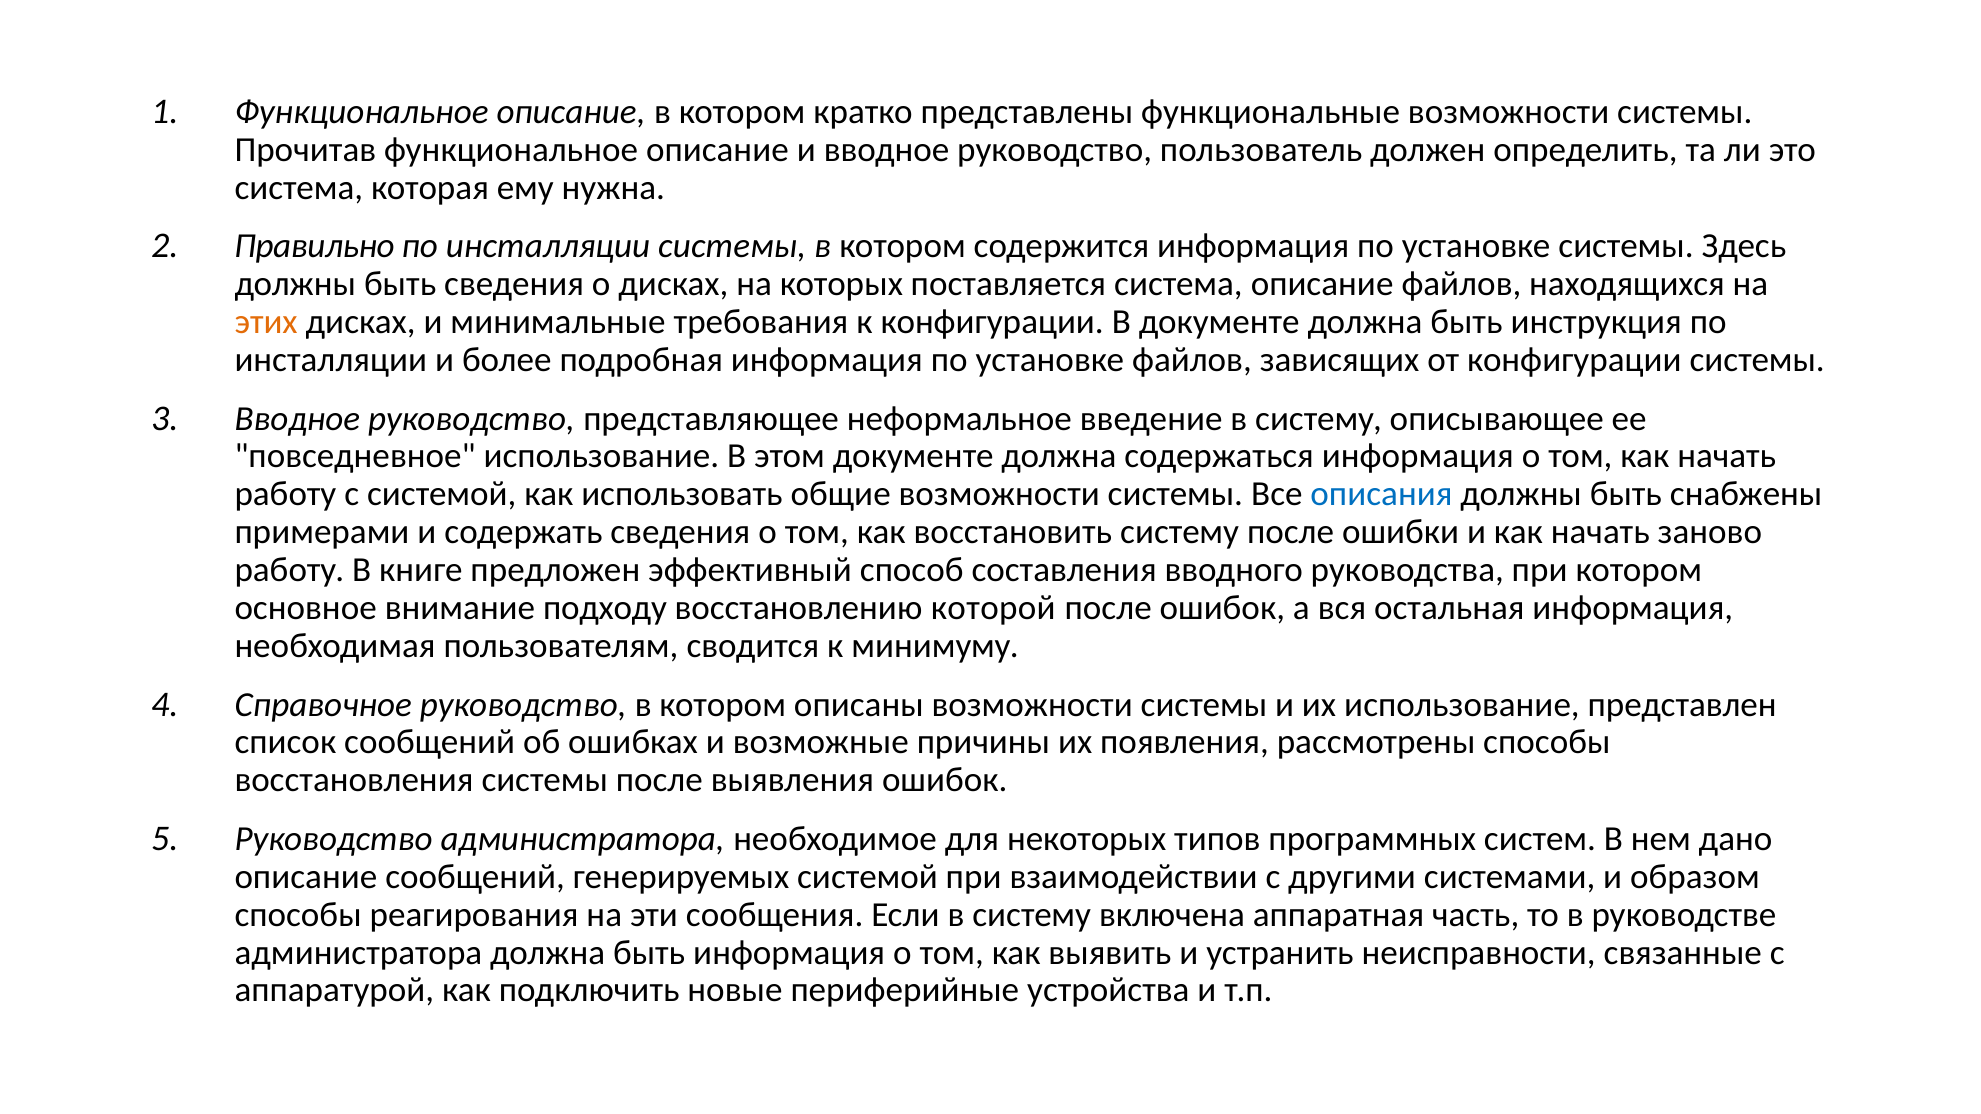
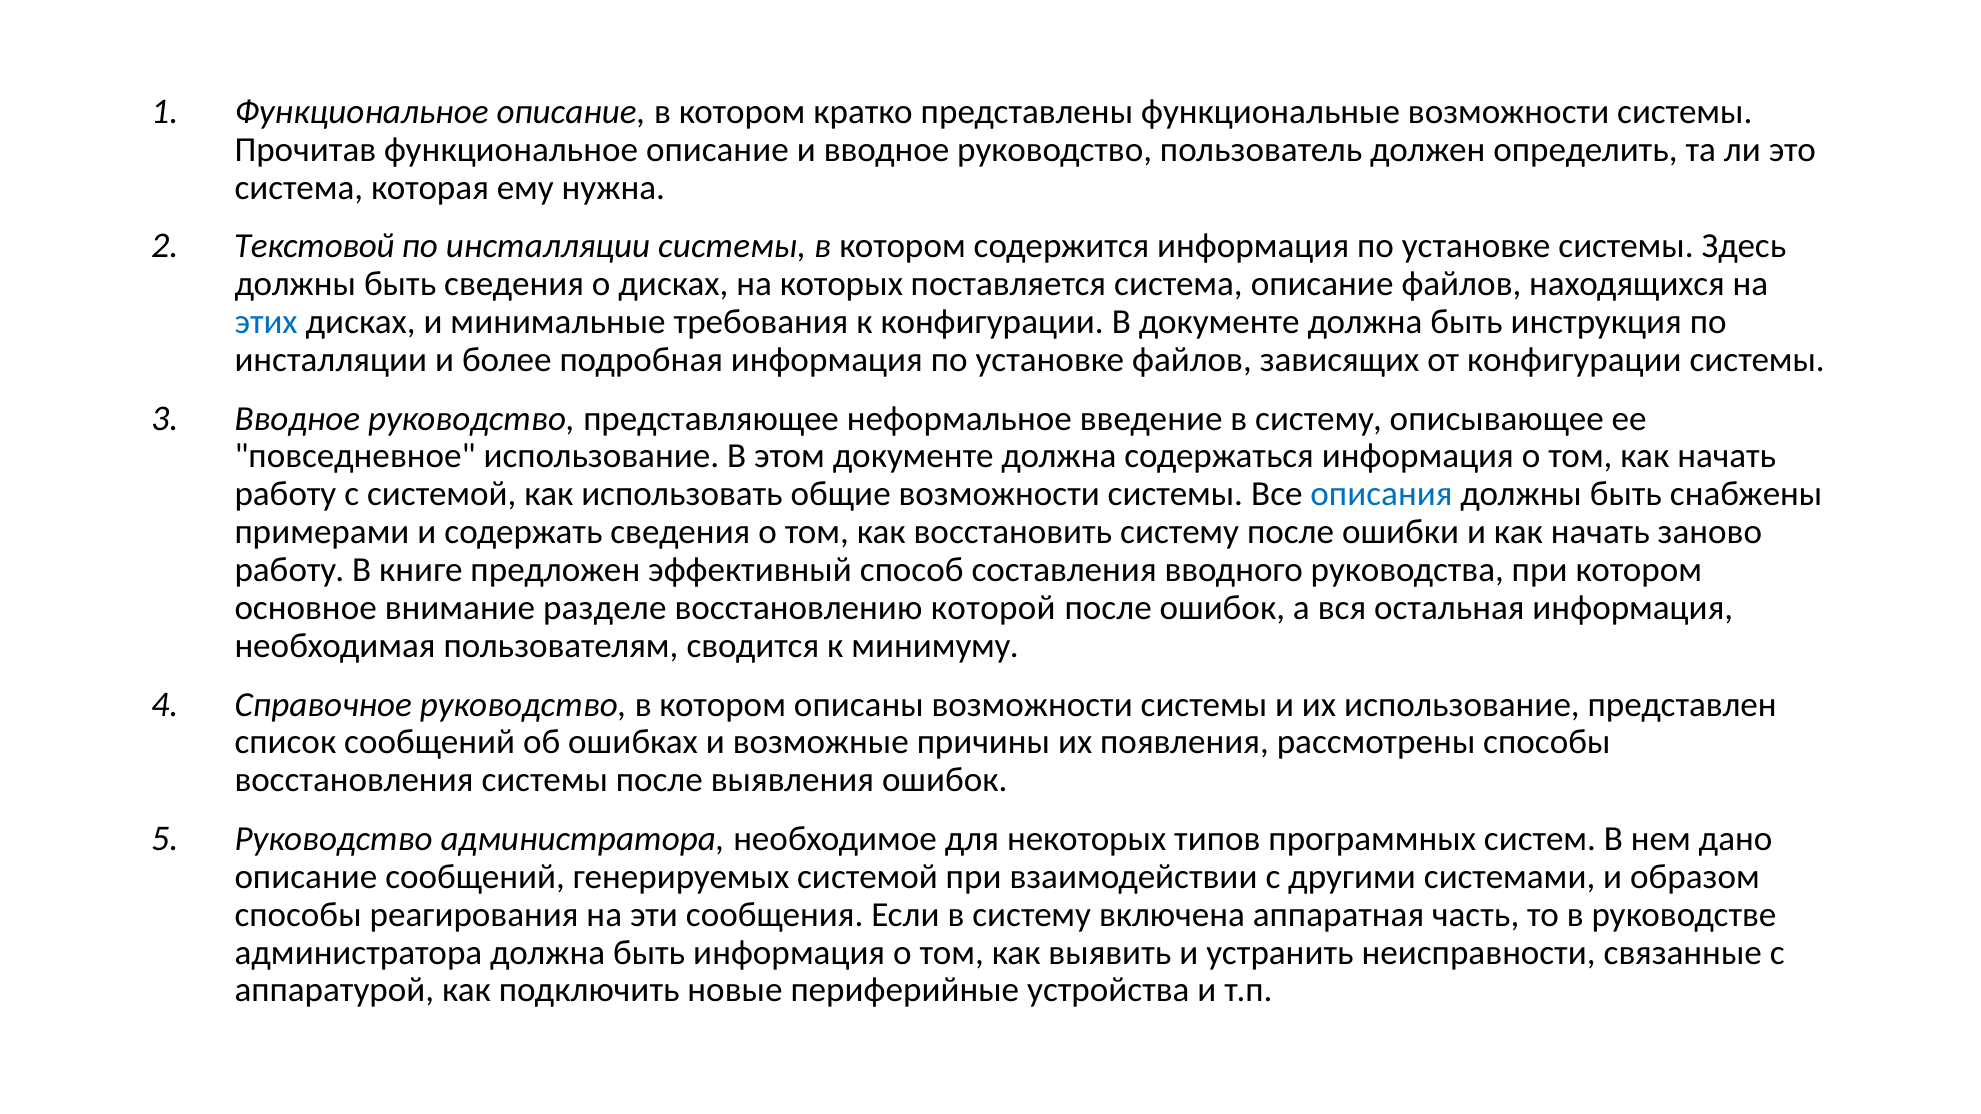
Правильно: Правильно -> Текстовой (314, 246)
этих colour: orange -> blue (266, 322)
подходу: подходу -> разделе (605, 608)
